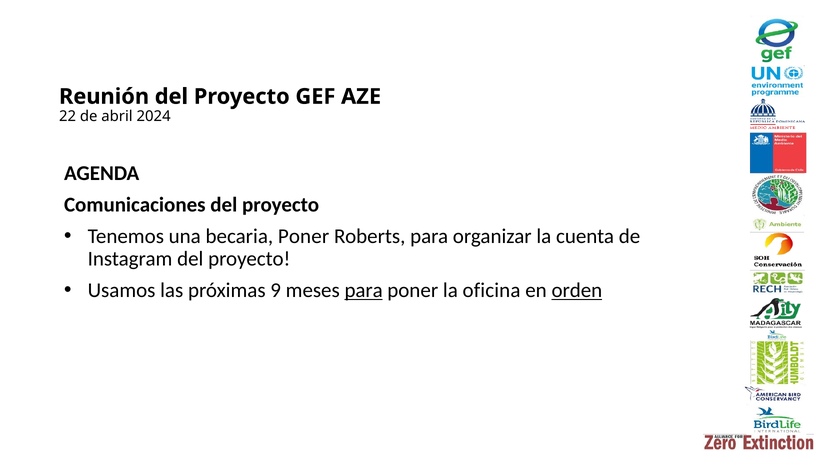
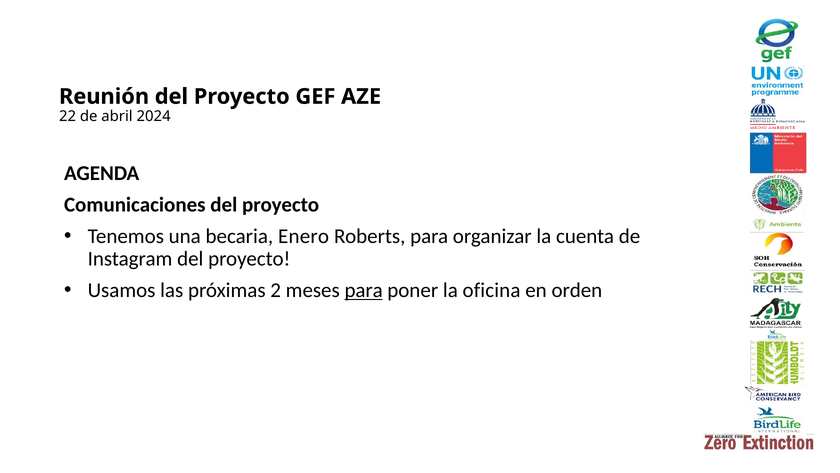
becaria Poner: Poner -> Enero (304, 236)
9: 9 -> 2 (276, 290)
orden underline: present -> none (577, 290)
